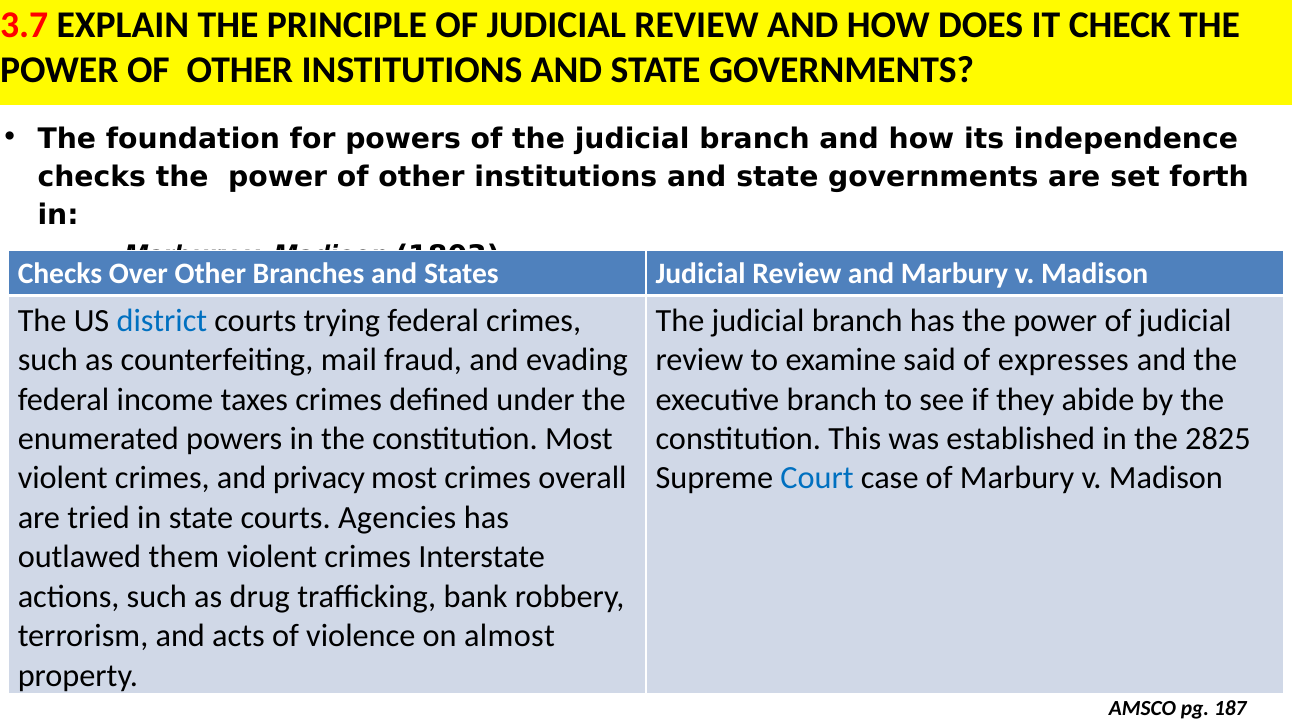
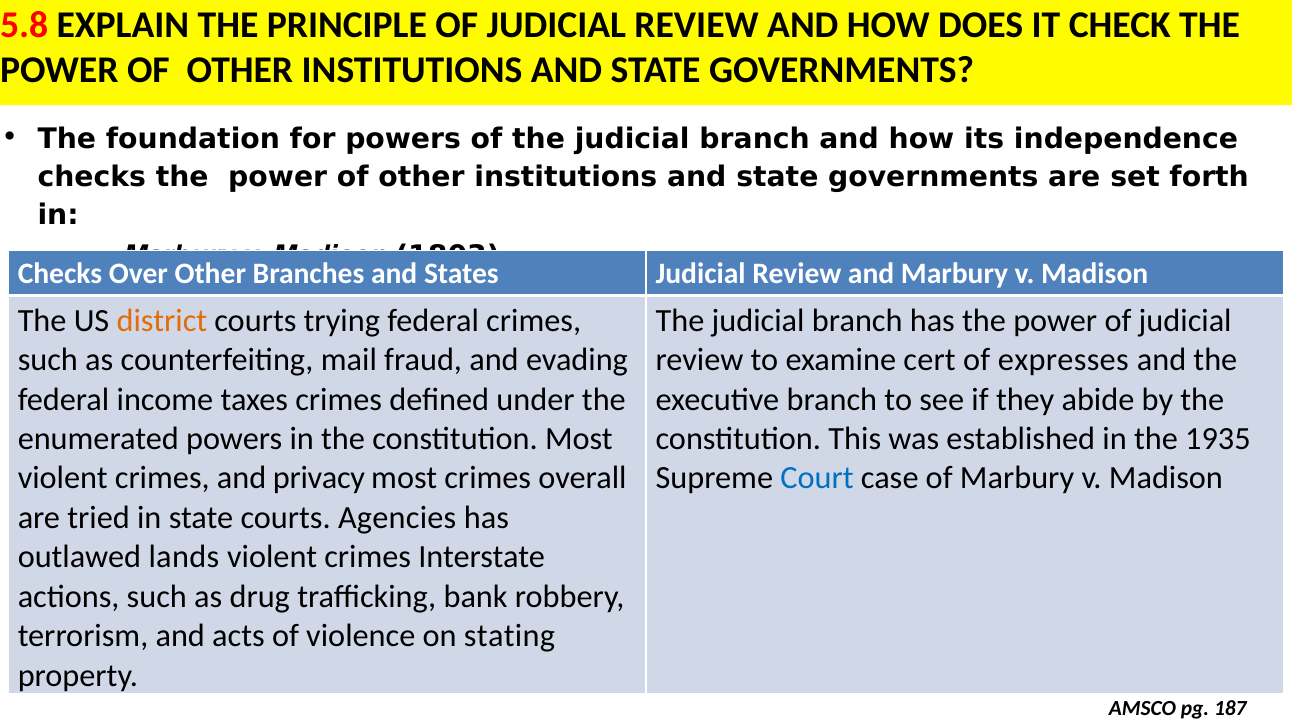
3.7: 3.7 -> 5.8 (24, 25)
district colour: blue -> orange (162, 320)
said: said -> cert (930, 360)
2825: 2825 -> 1935 (1218, 439)
them: them -> lands (184, 557)
almost: almost -> stating (510, 636)
